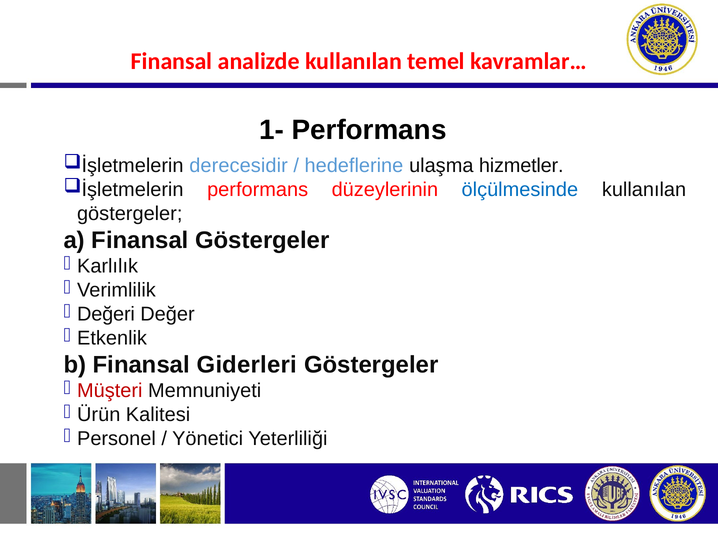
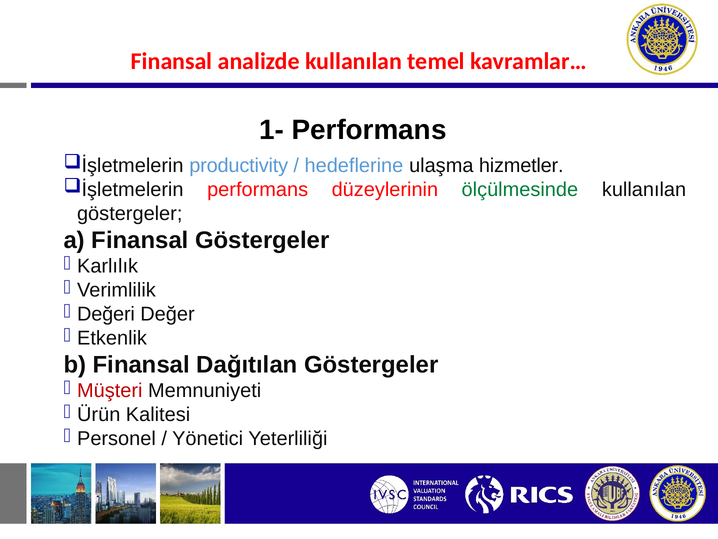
derecesidir: derecesidir -> productivity (239, 165)
ölçülmesinde colour: blue -> green (520, 189)
Giderleri: Giderleri -> Dağıtılan (247, 364)
